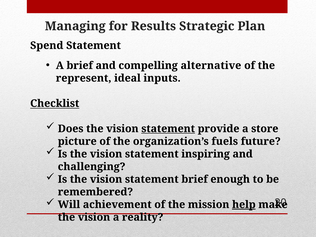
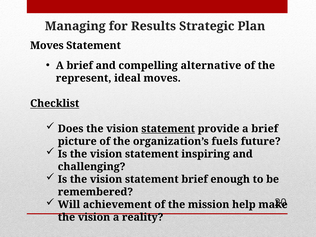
Spend: Spend -> Moves (47, 45)
ideal inputs: inputs -> moves (162, 78)
provide a store: store -> brief (265, 129)
help underline: present -> none (244, 205)
